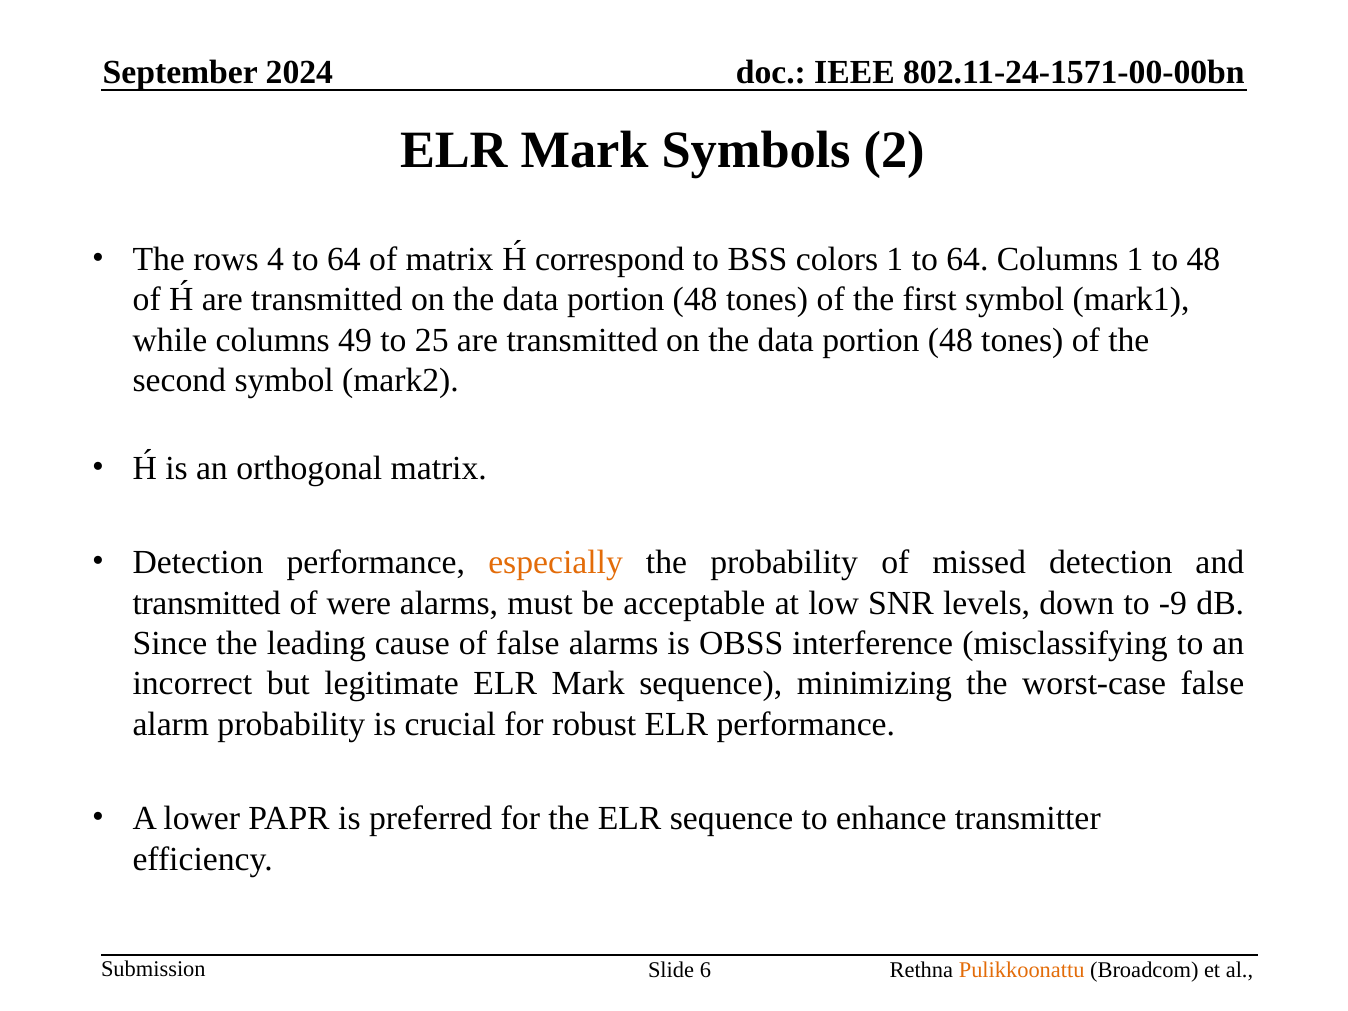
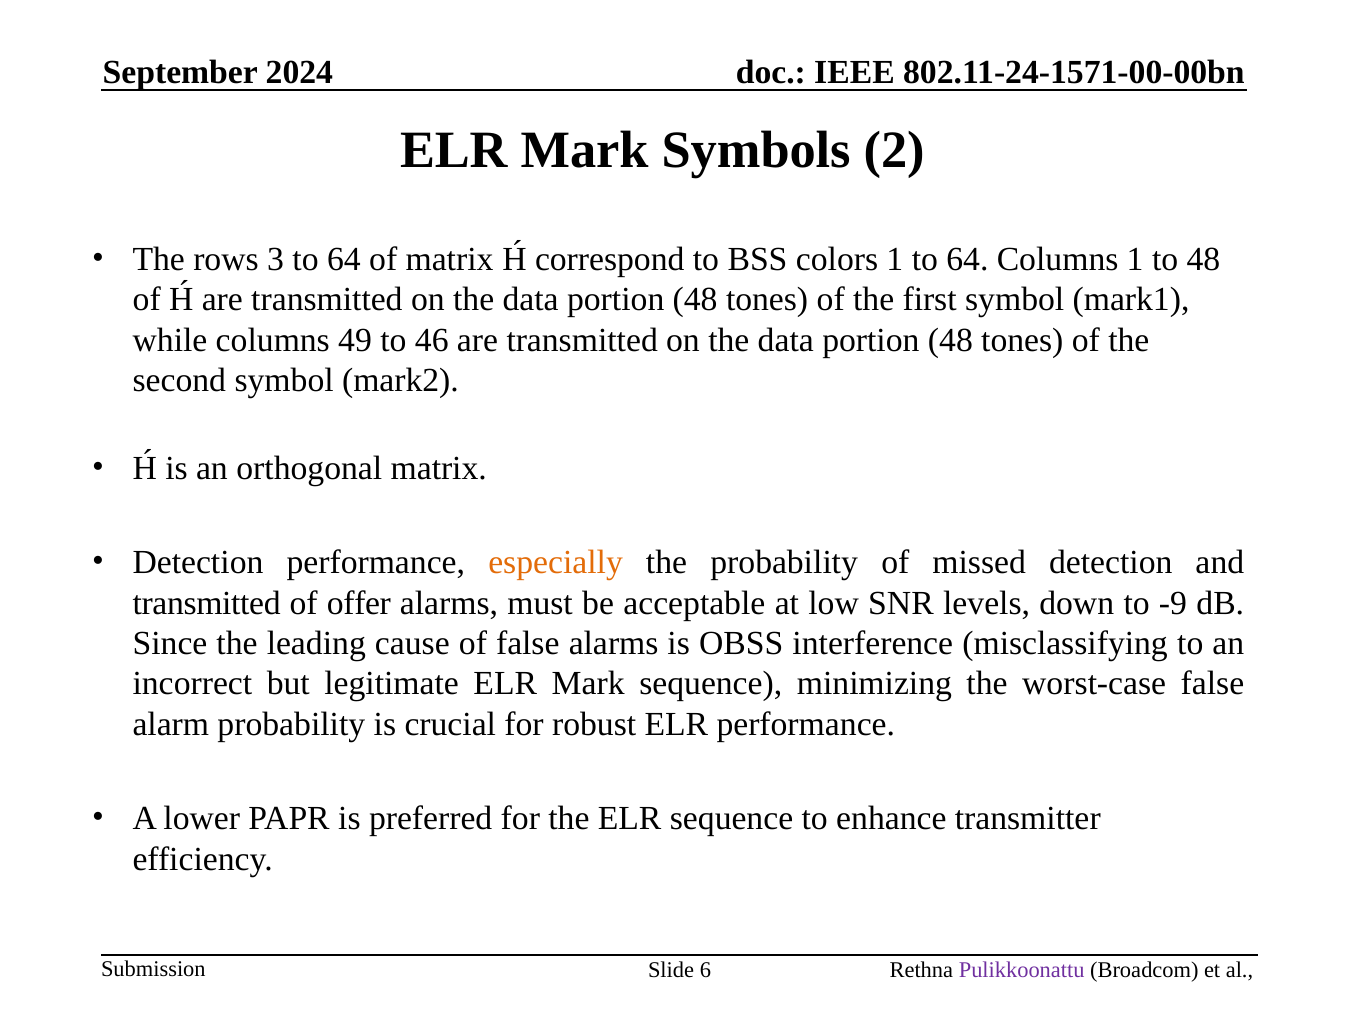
4: 4 -> 3 (276, 259)
25: 25 -> 46 (432, 340)
were: were -> offer (359, 603)
Pulikkoonattu colour: orange -> purple (1022, 970)
